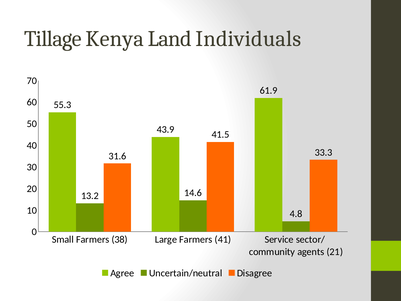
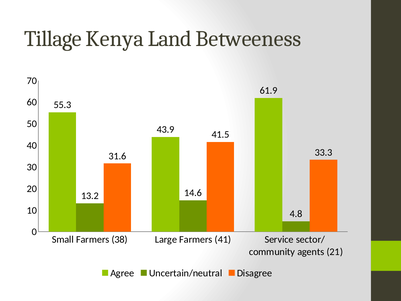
Individuals: Individuals -> Betweeness (248, 39)
